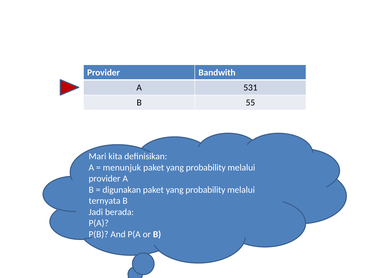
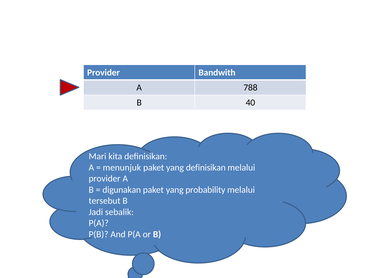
531: 531 -> 788 (250, 88)
55: 55 -> 40 (250, 103)
probability: probability -> definisikan (206, 168)
ternyata: ternyata -> tersebut (105, 201)
berada: berada -> sebalik (119, 212)
